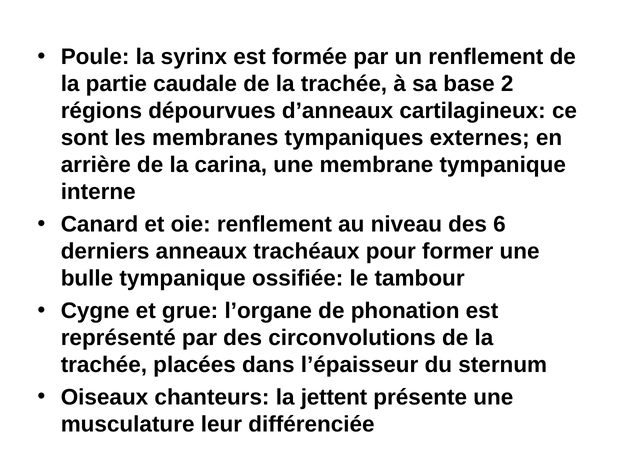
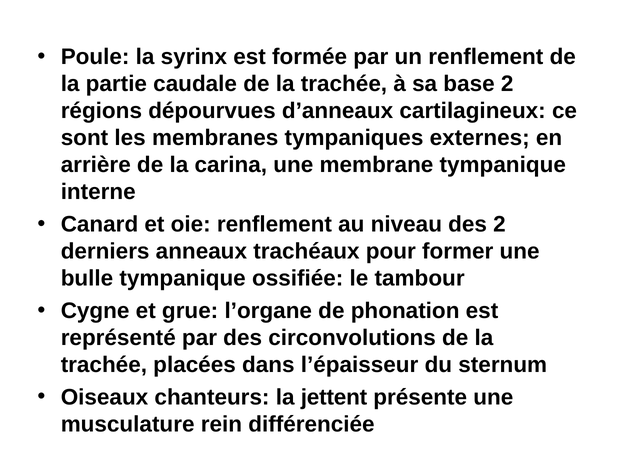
des 6: 6 -> 2 (499, 225)
leur: leur -> rein (221, 424)
